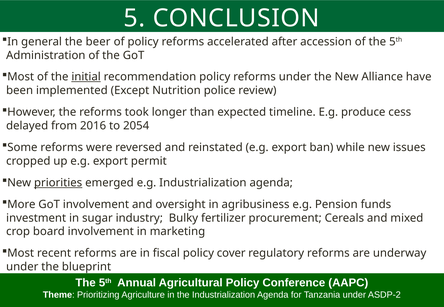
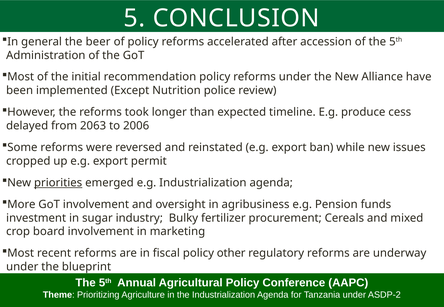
initial underline: present -> none (86, 77)
2016: 2016 -> 2063 (93, 126)
2054: 2054 -> 2006 (136, 126)
cover: cover -> other (231, 253)
